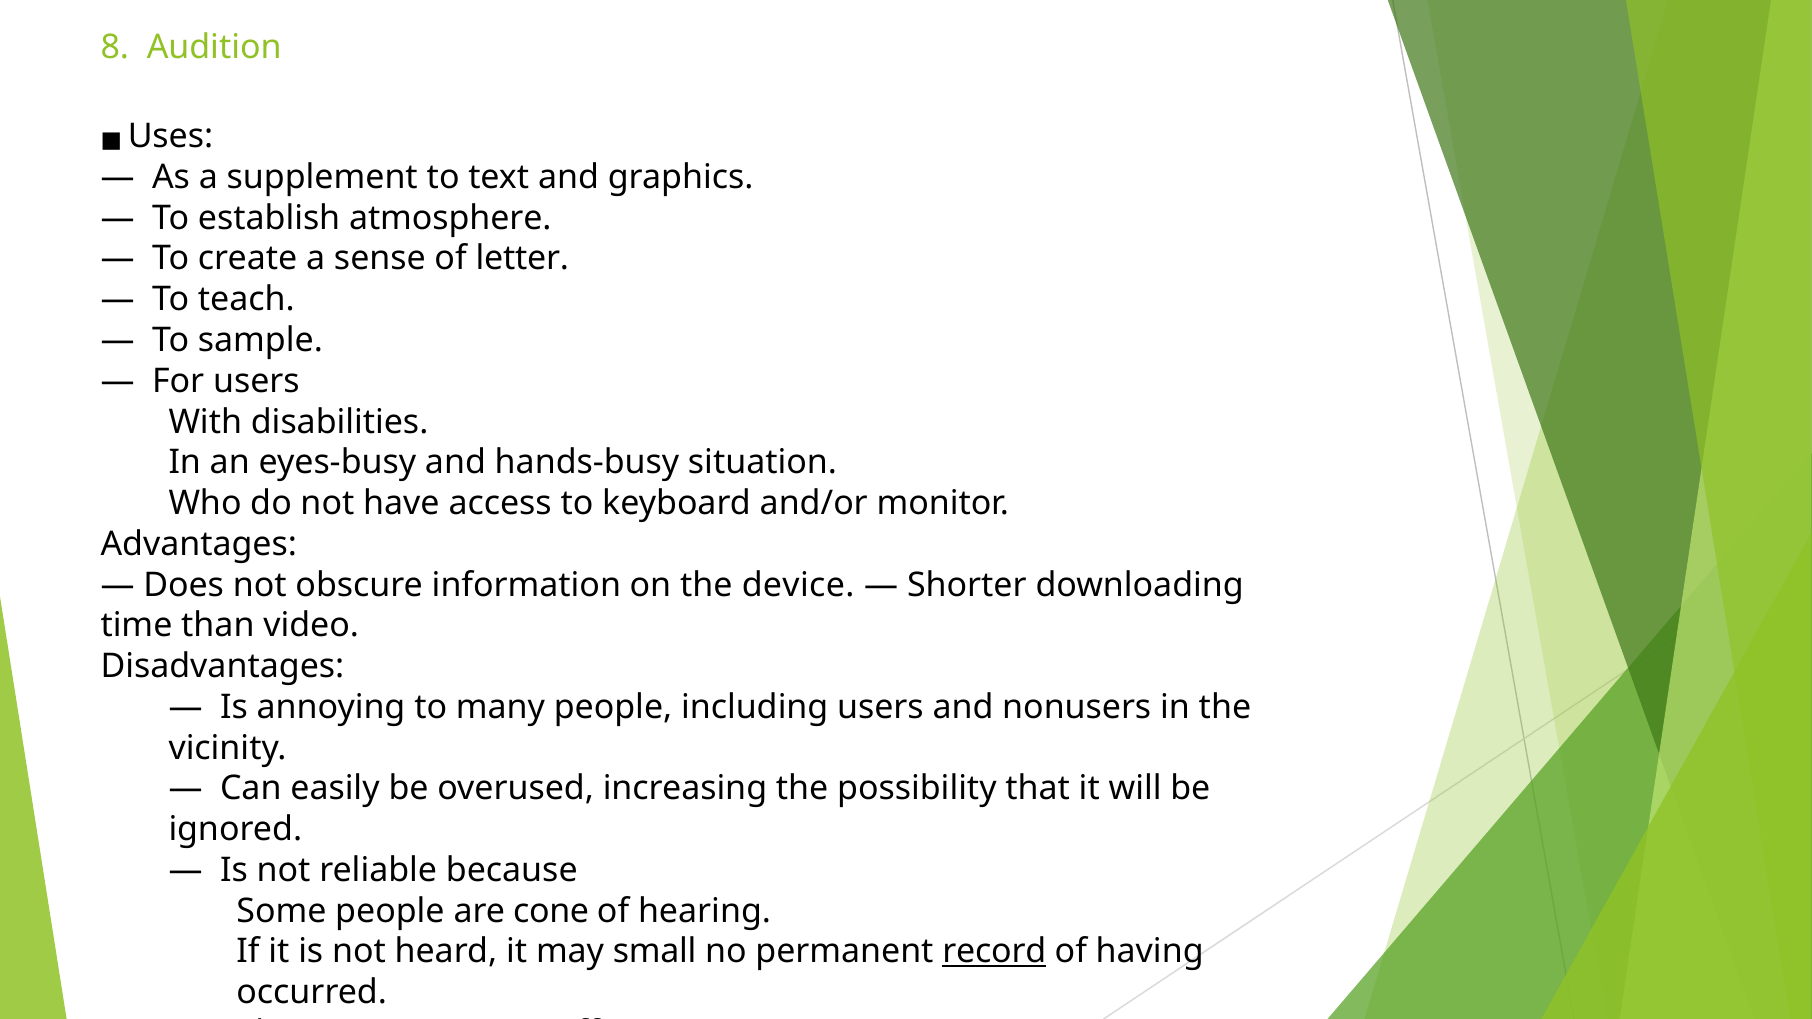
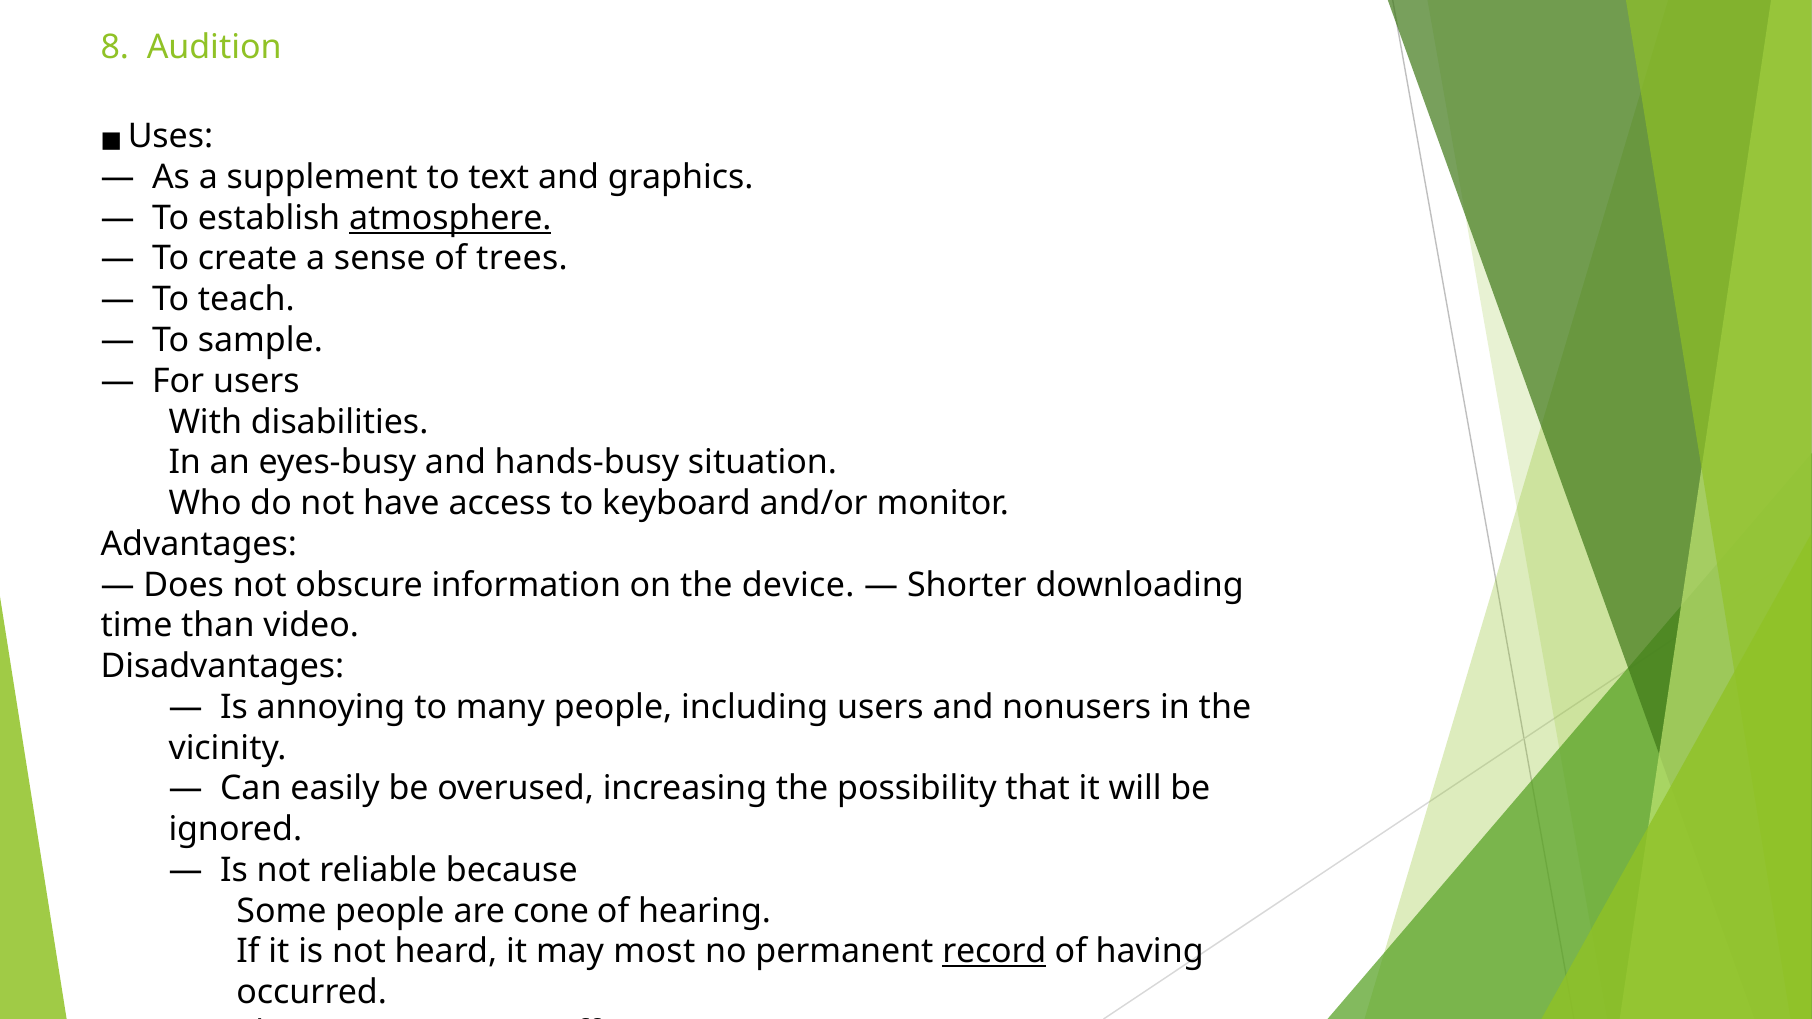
atmosphere underline: none -> present (450, 218)
letter: letter -> trees (522, 259)
small: small -> most (654, 952)
